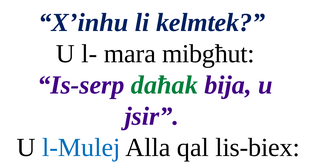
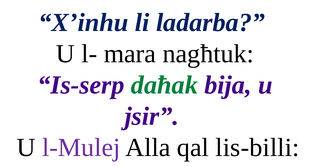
kelmtek: kelmtek -> ladarba (210, 22)
mibgħut: mibgħut -> nagħtuk (208, 54)
l-Mulej colour: blue -> purple (81, 148)
lis-biex: lis-biex -> lis-billi (257, 148)
